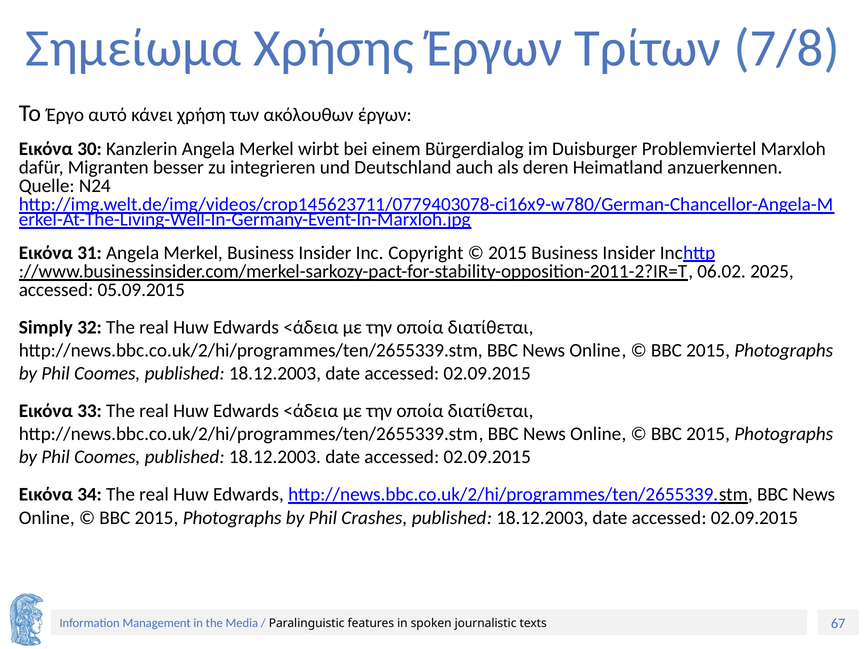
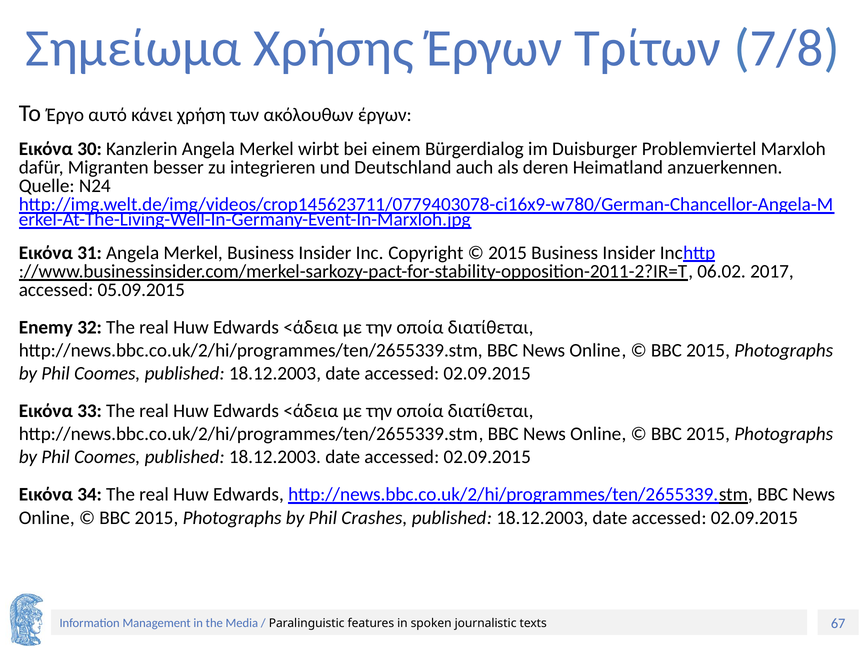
2025: 2025 -> 2017 (772, 271)
Simply: Simply -> Enemy (46, 327)
